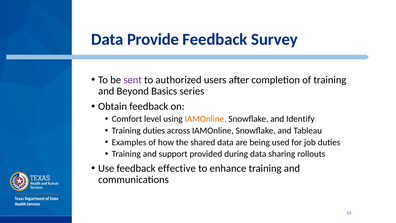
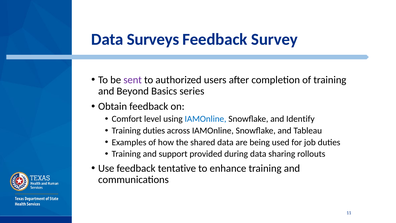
Provide: Provide -> Surveys (153, 39)
IAMOnline colour: orange -> blue (206, 119)
effective: effective -> tentative (177, 168)
